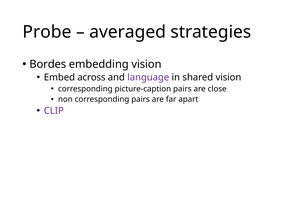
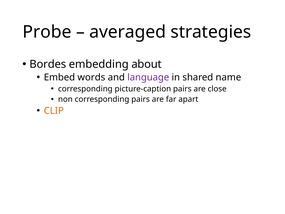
embedding vision: vision -> about (147, 64)
across: across -> words (91, 77)
shared vision: vision -> name (228, 77)
CLIP colour: purple -> orange (54, 111)
